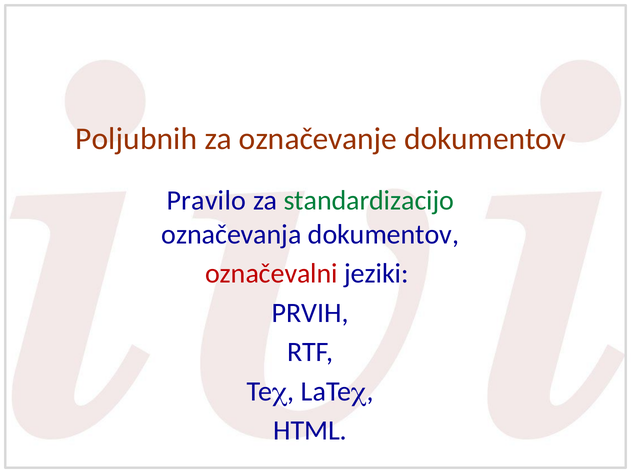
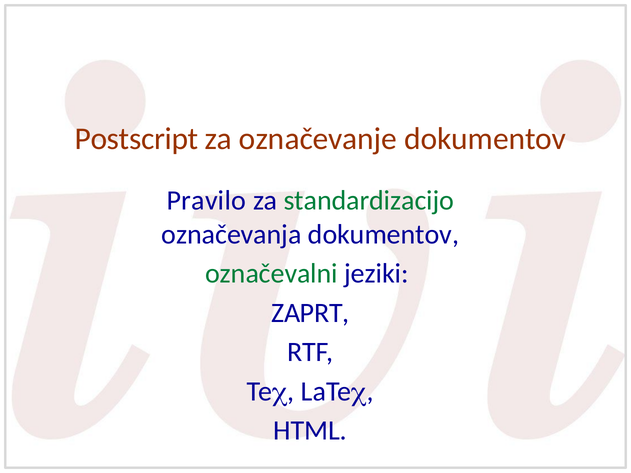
Poljubnih: Poljubnih -> Postscript (137, 139)
označevalni colour: red -> green (272, 274)
PRVIH: PRVIH -> ZAPRT (310, 313)
